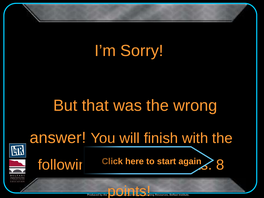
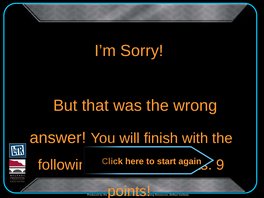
8: 8 -> 9 (220, 165)
